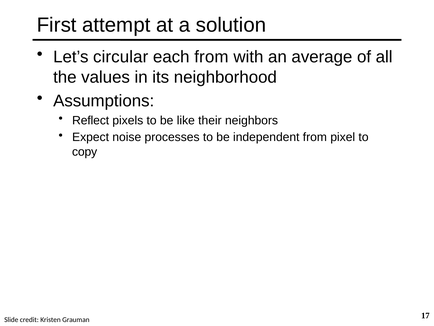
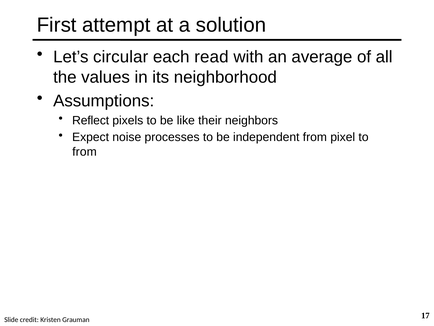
each from: from -> read (211, 57)
copy: copy -> from (84, 152)
